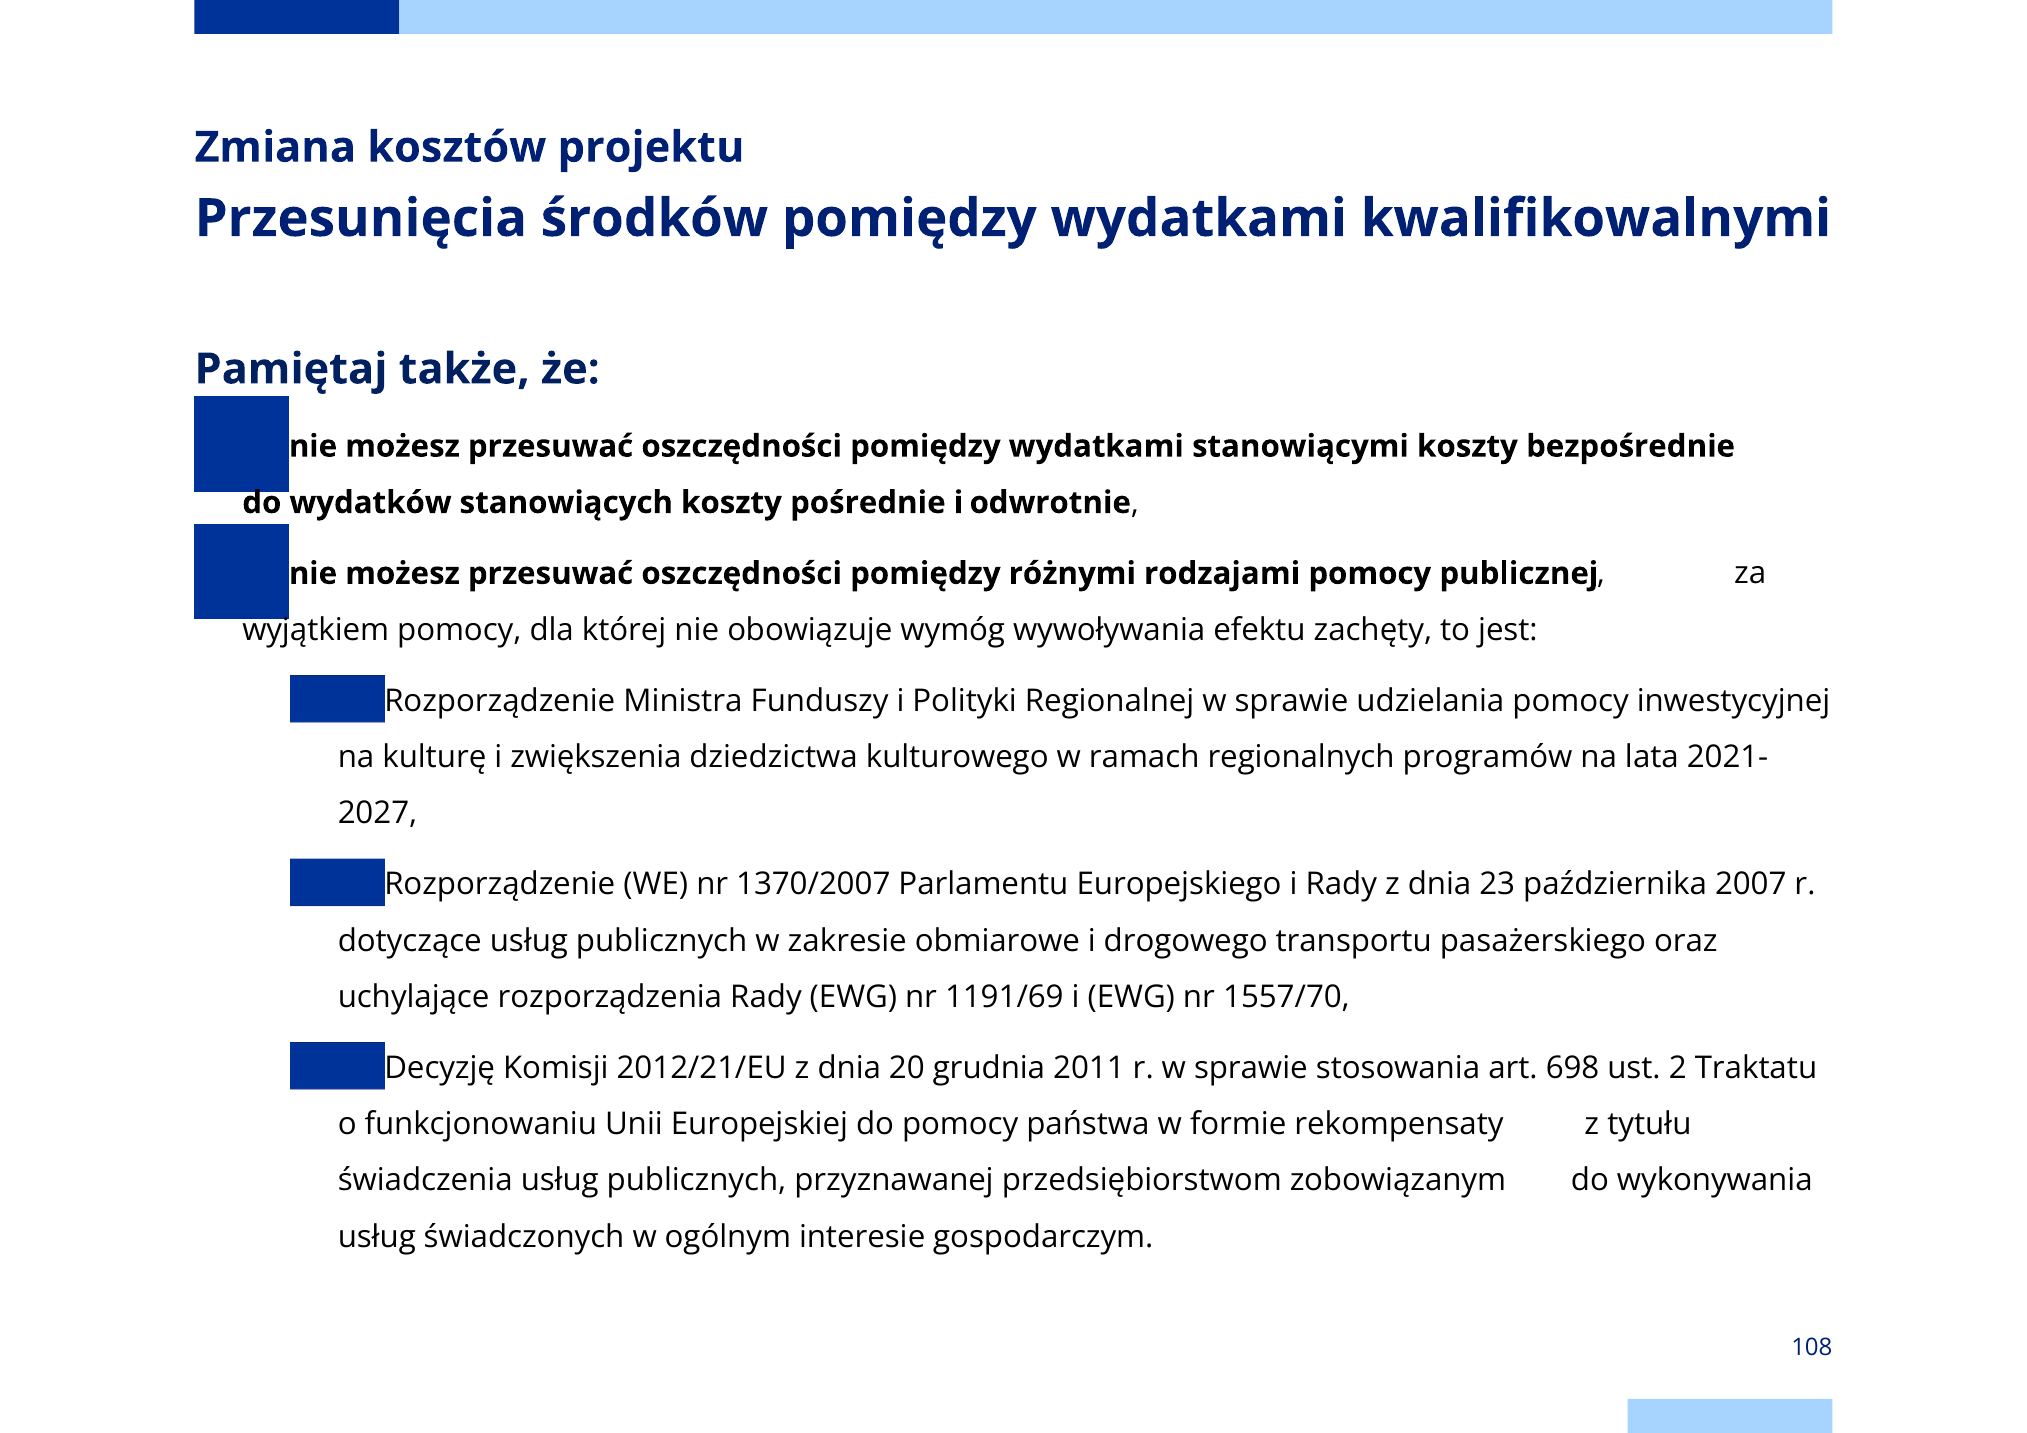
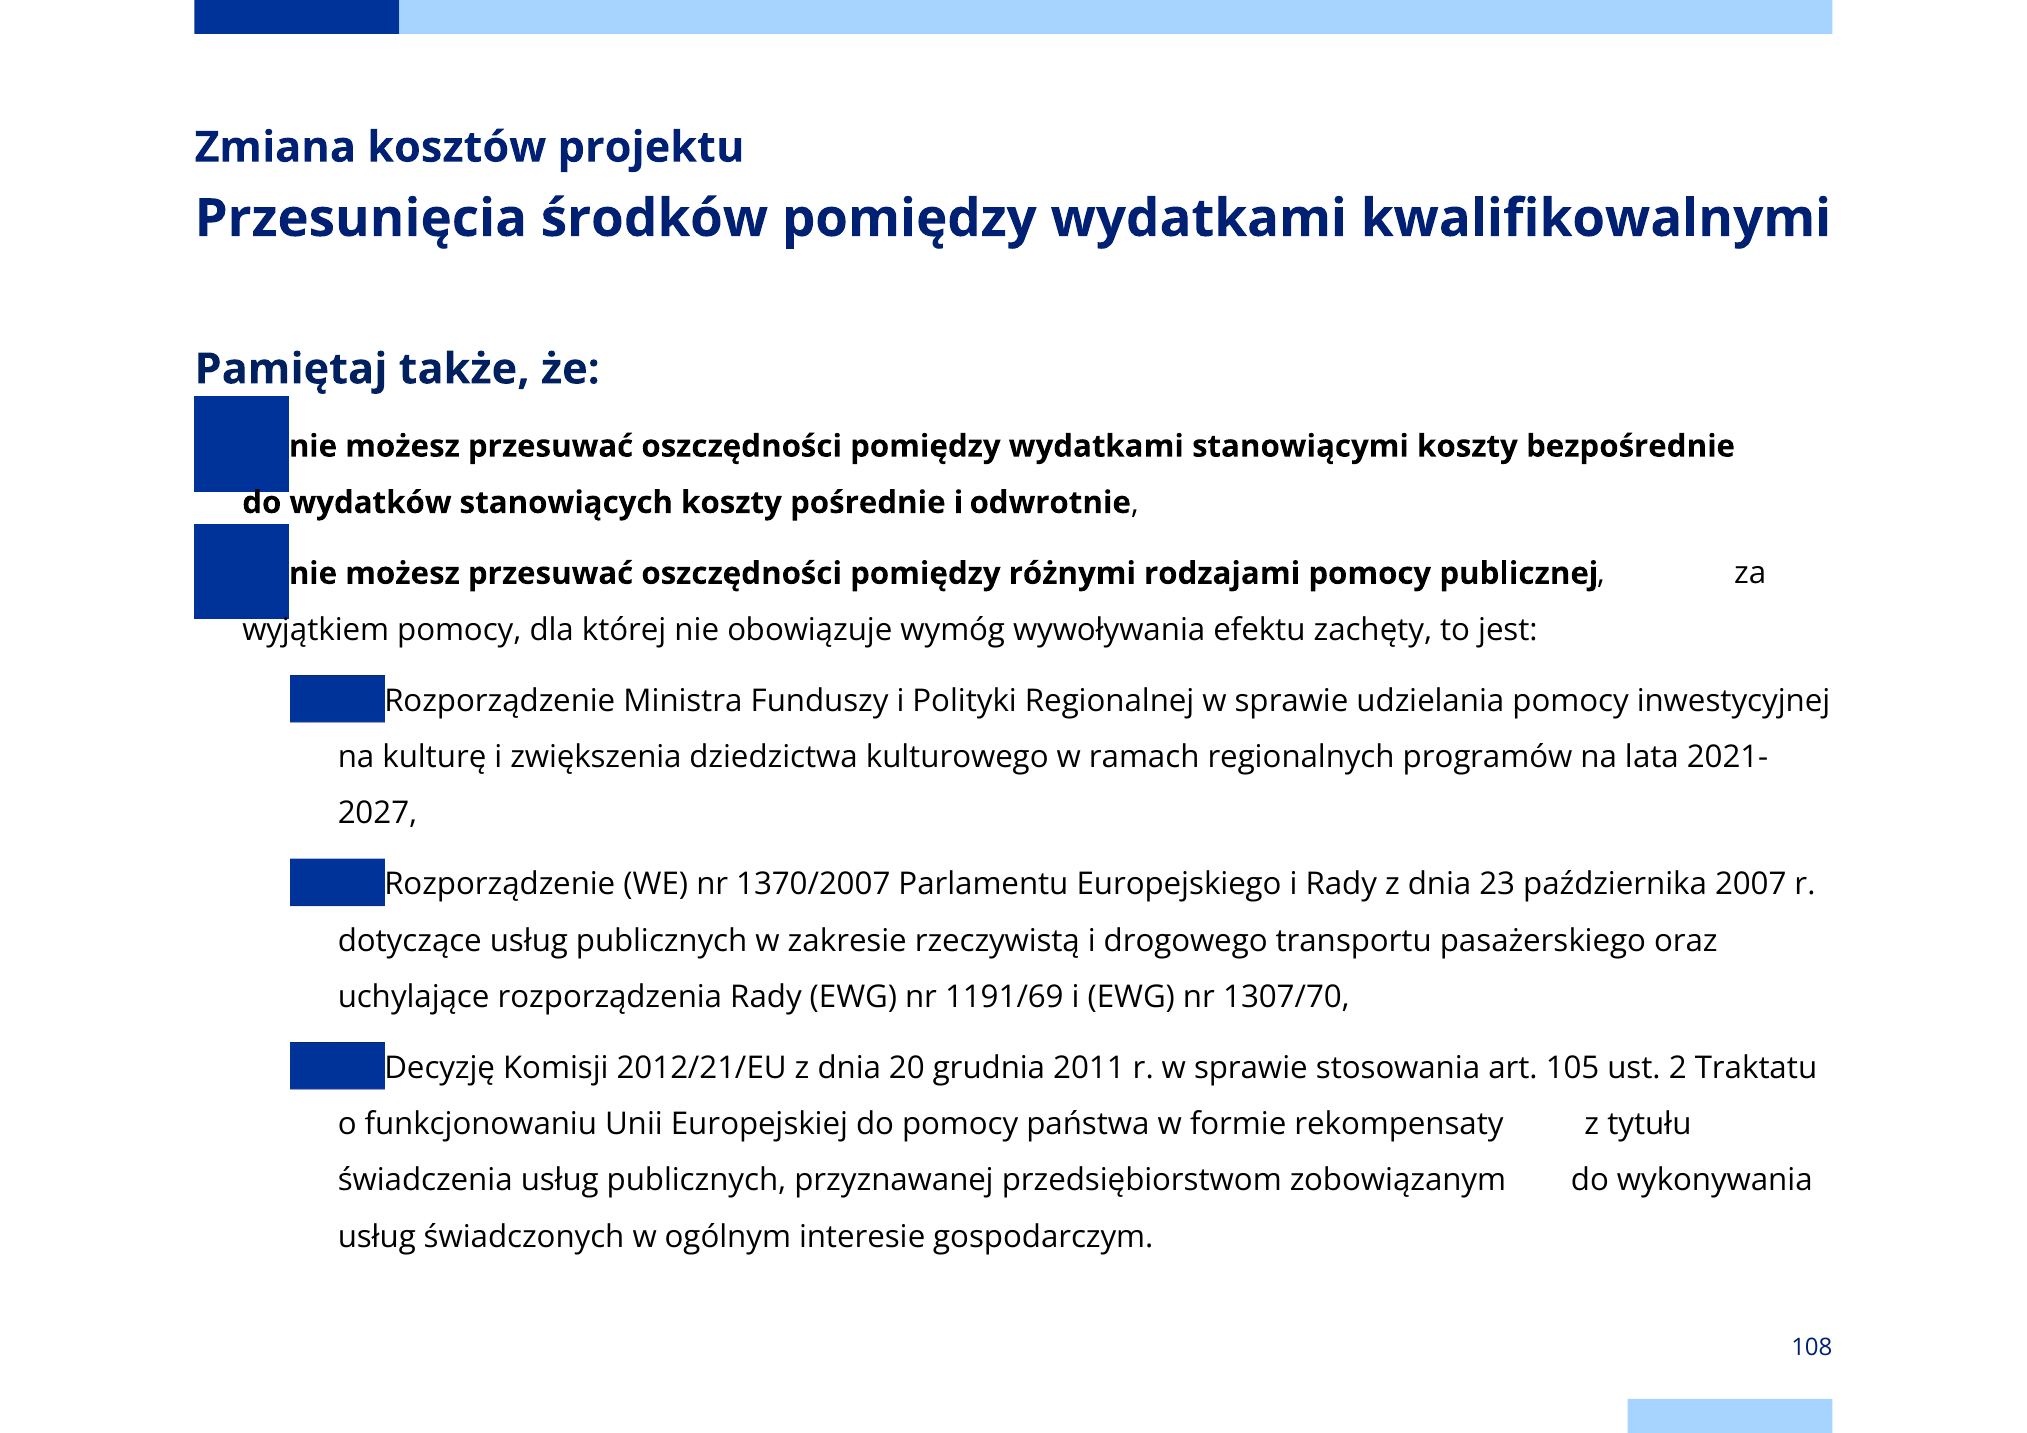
obmiarowe: obmiarowe -> rzeczywistą (997, 941)
1557/70: 1557/70 -> 1307/70 (1286, 997)
698: 698 -> 105 (1573, 1068)
